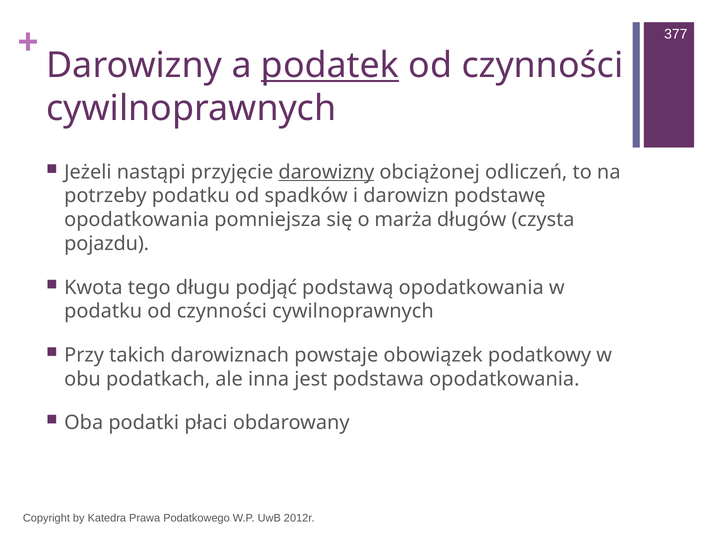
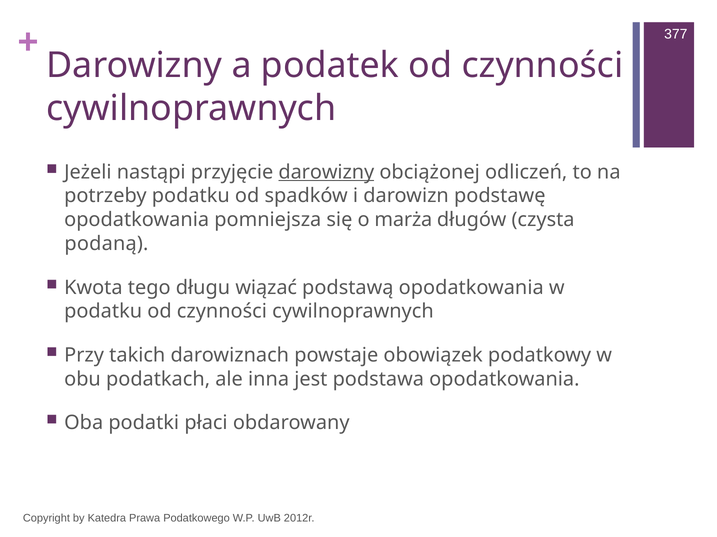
podatek underline: present -> none (330, 66)
pojazdu: pojazdu -> podaną (106, 244)
podjąć: podjąć -> wiązać (266, 288)
